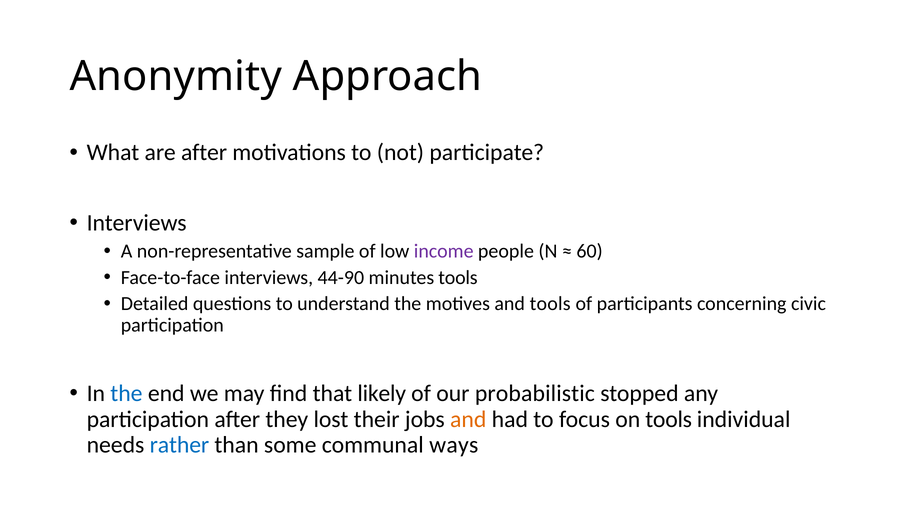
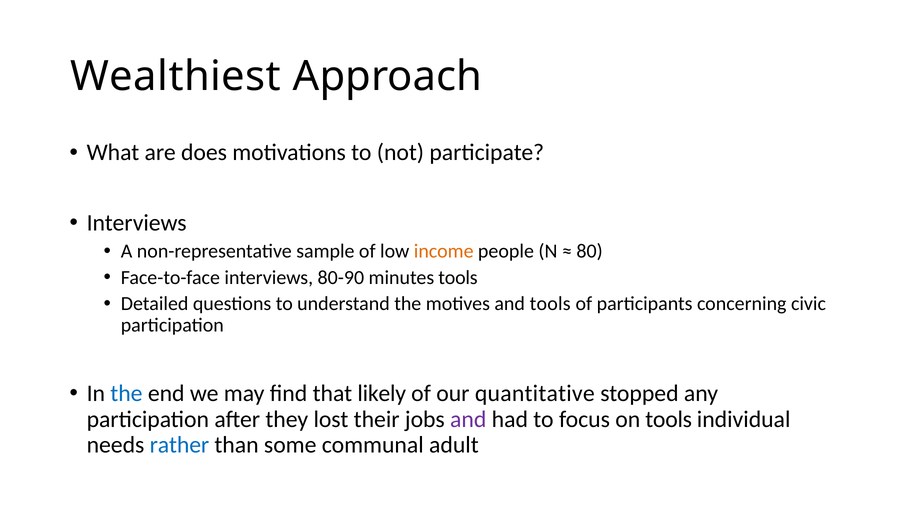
Anonymity: Anonymity -> Wealthiest (176, 77)
are after: after -> does (204, 153)
income colour: purple -> orange (444, 251)
60: 60 -> 80 (590, 251)
44-90: 44-90 -> 80-90 (341, 278)
probabilistic: probabilistic -> quantitative (535, 394)
and colour: orange -> purple (468, 419)
ways: ways -> adult (454, 445)
